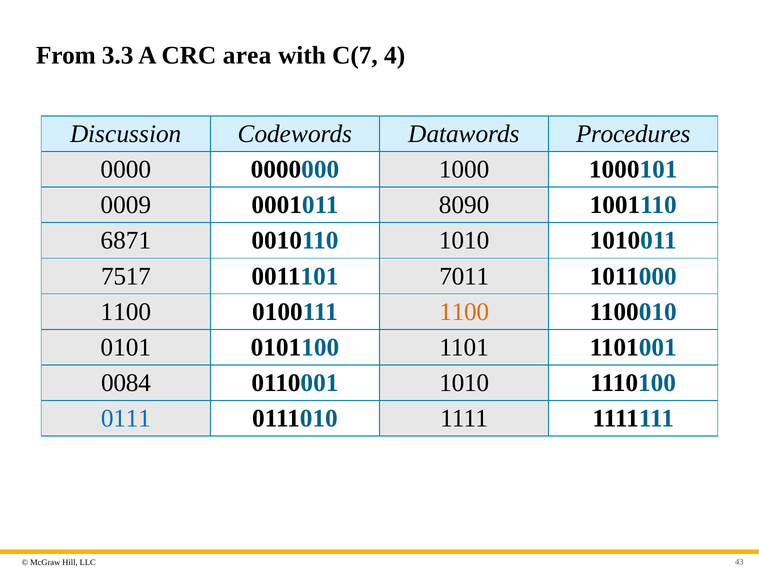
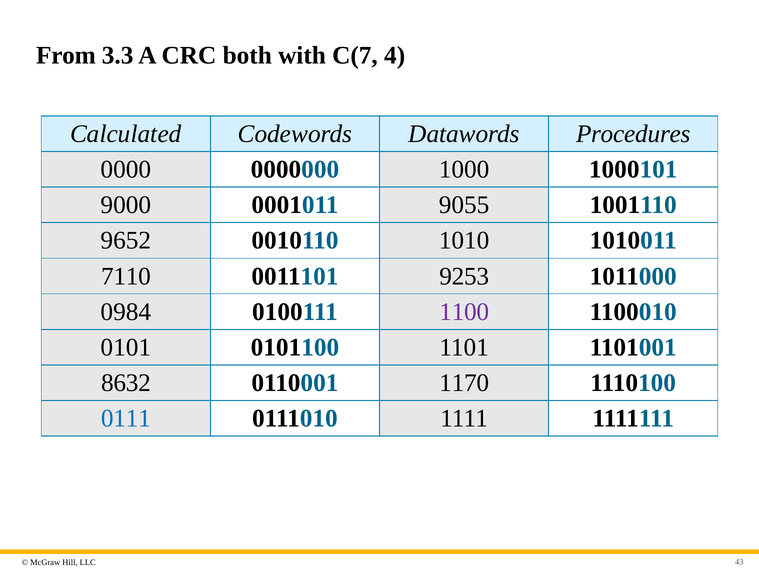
area: area -> both (247, 55)
Discussion: Discussion -> Calculated (126, 134)
0009: 0009 -> 9000 (126, 205)
8090: 8090 -> 9055 (464, 205)
6871: 6871 -> 9652 (126, 241)
7517: 7517 -> 7110 (126, 276)
7011: 7011 -> 9253 (464, 276)
1100: 1100 -> 0984 (126, 312)
1100 colour: orange -> purple (464, 312)
0084: 0084 -> 8632 (126, 383)
0110001 1010: 1010 -> 1170 (464, 383)
